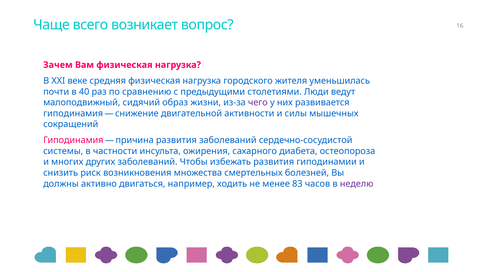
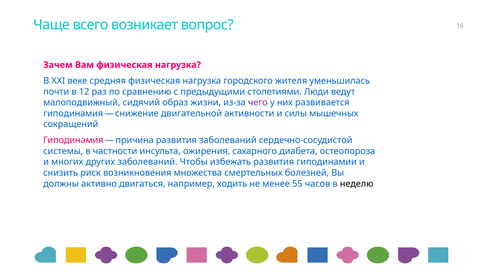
40: 40 -> 12 (84, 92)
83: 83 -> 55 (297, 184)
неделю colour: purple -> black (357, 184)
